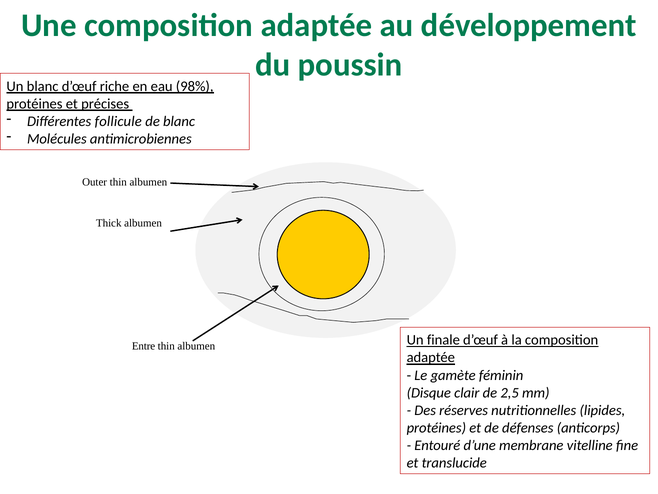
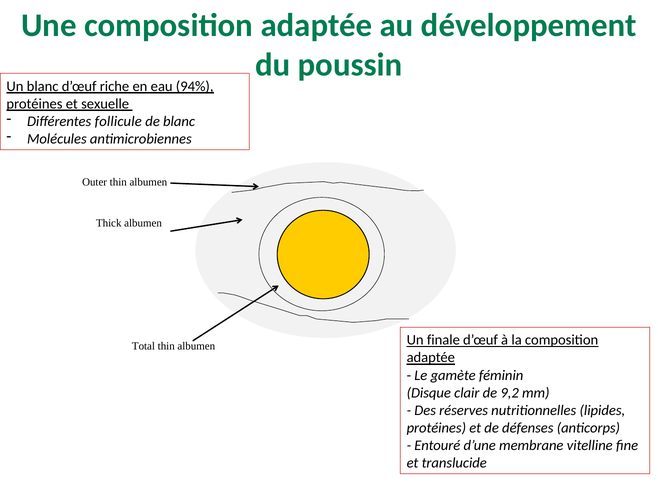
98%: 98% -> 94% (195, 86)
précises: précises -> sexuelle (105, 104)
Entre: Entre -> Total (143, 346)
2,5: 2,5 -> 9,2 (510, 392)
